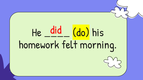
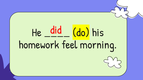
felt: felt -> feel (70, 45)
